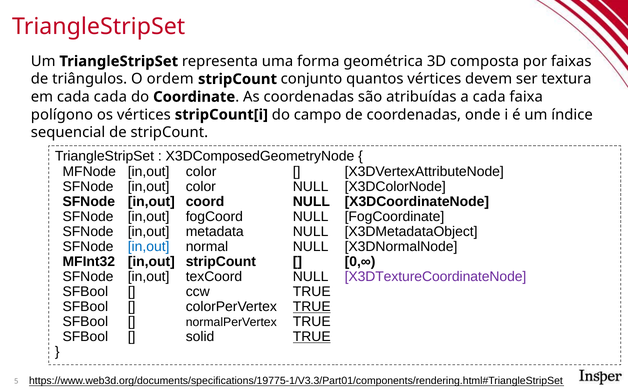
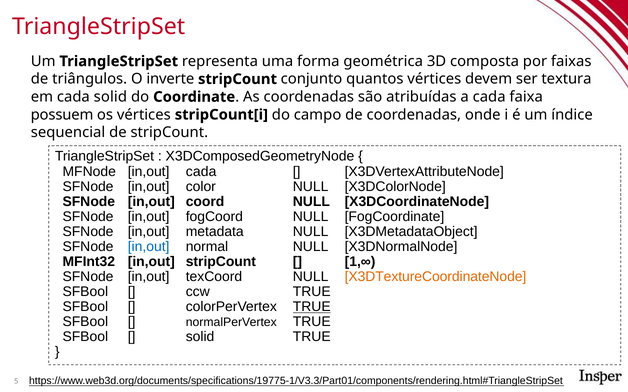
ordem: ordem -> inverte (170, 79)
cada cada: cada -> solid (110, 97)
polígono: polígono -> possuem (62, 115)
MFNode in,out color: color -> cada (201, 172)
0,∞: 0,∞ -> 1,∞ (360, 262)
X3DTextureCoordinateNode colour: purple -> orange (435, 277)
TRUE underline: present -> none (312, 337)
